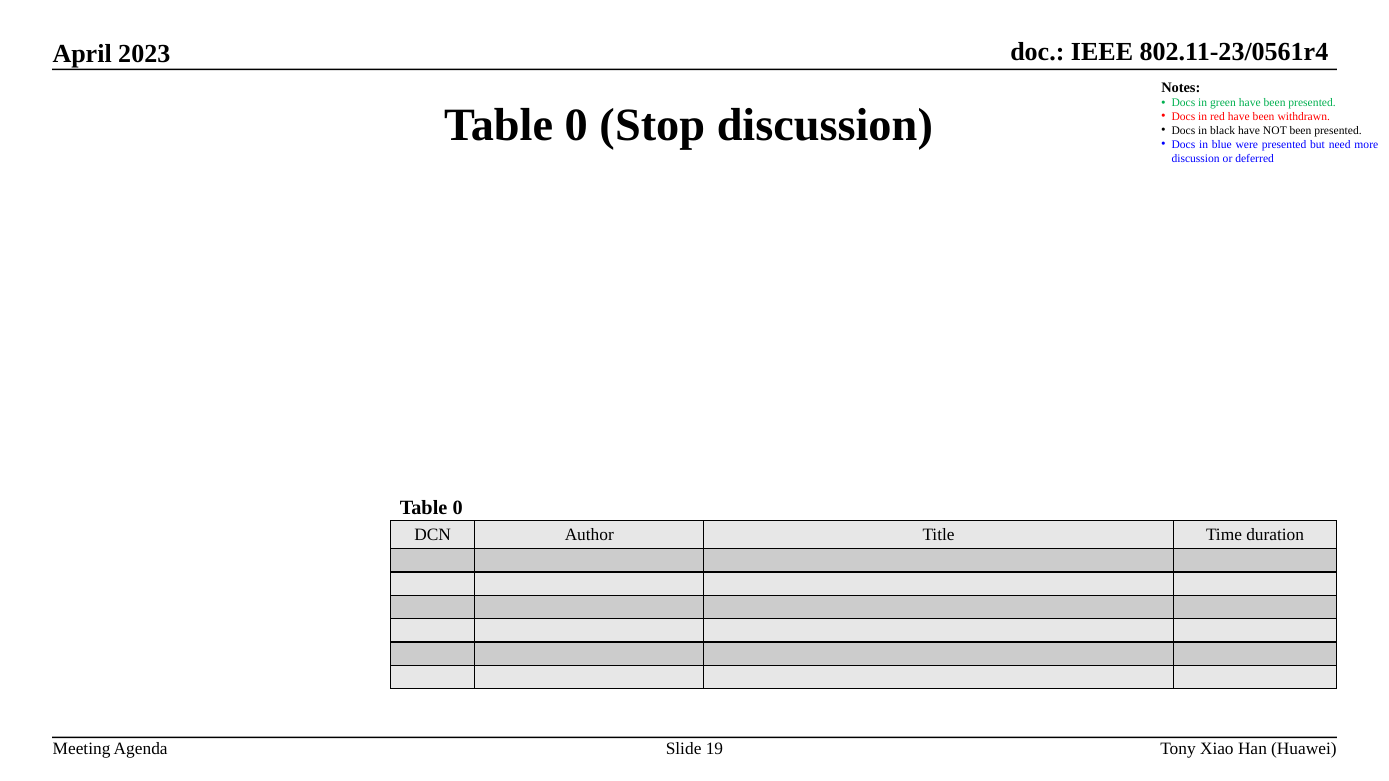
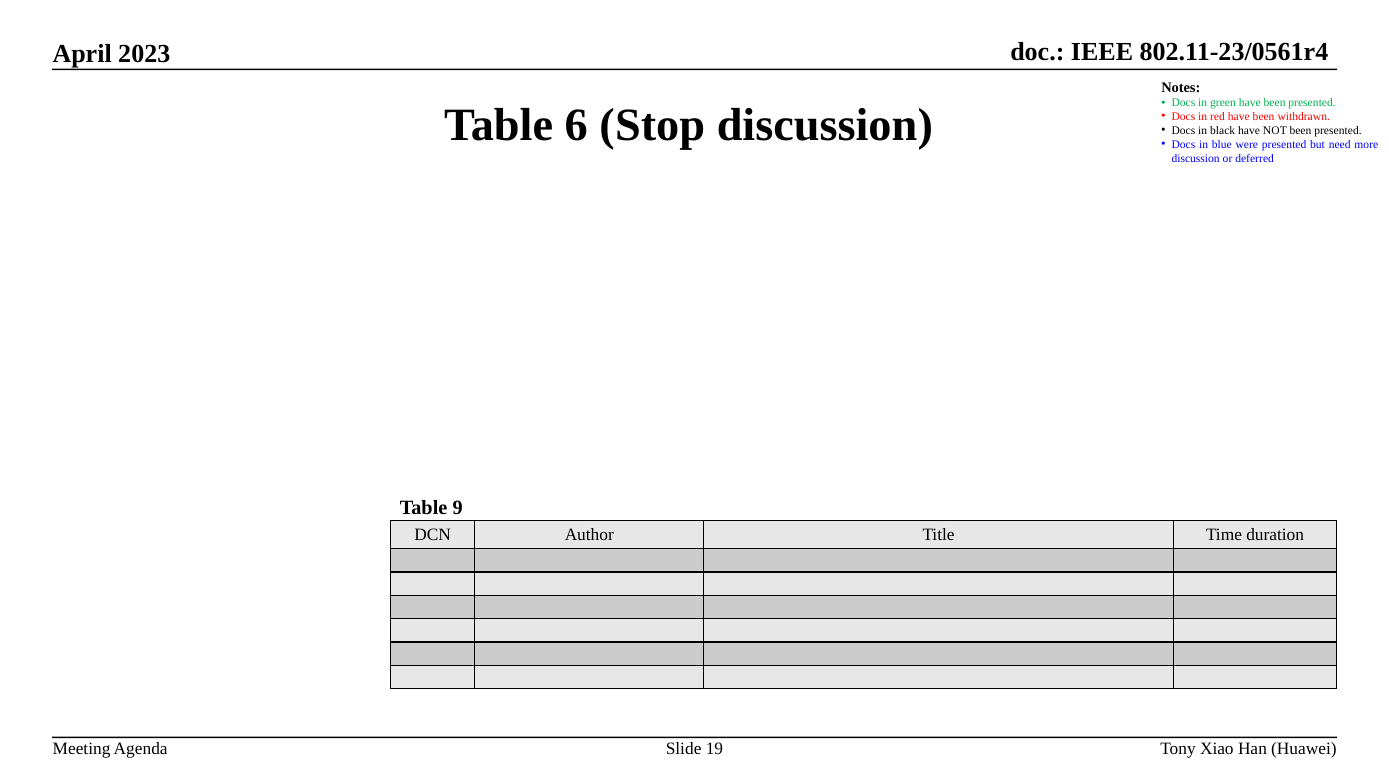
0: 0 -> 6 (576, 125)
0: 0 -> 9 (458, 508)
